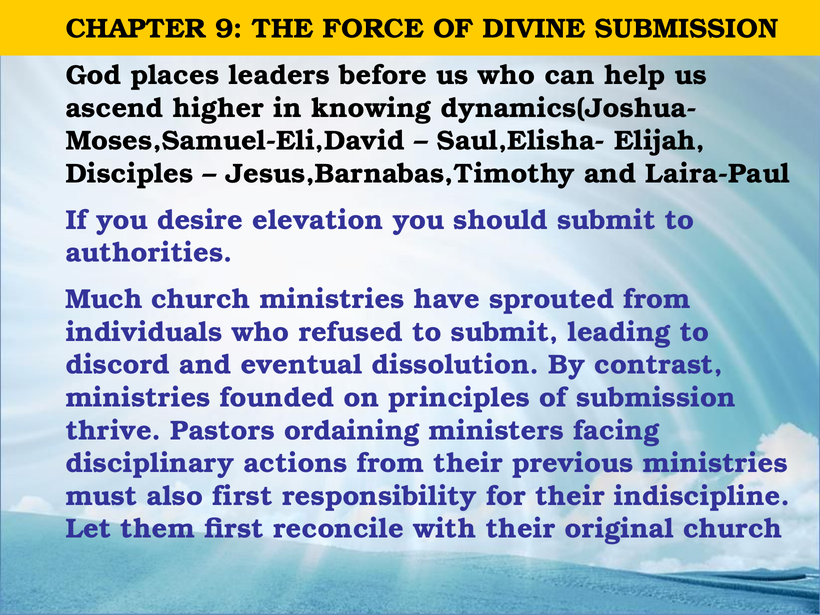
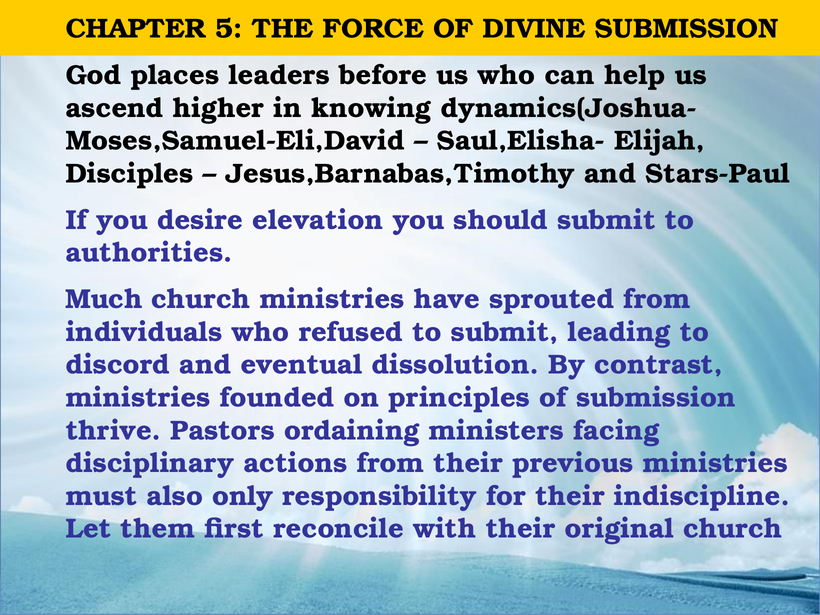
9: 9 -> 5 (229, 29)
Laira-Paul: Laira-Paul -> Stars-Paul (718, 174)
also first: first -> only (243, 496)
